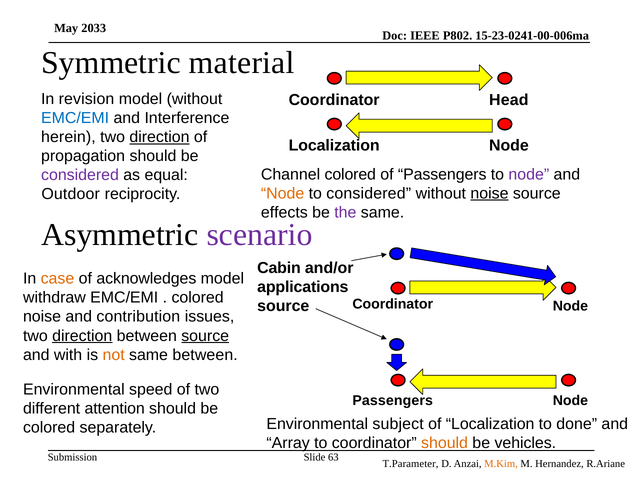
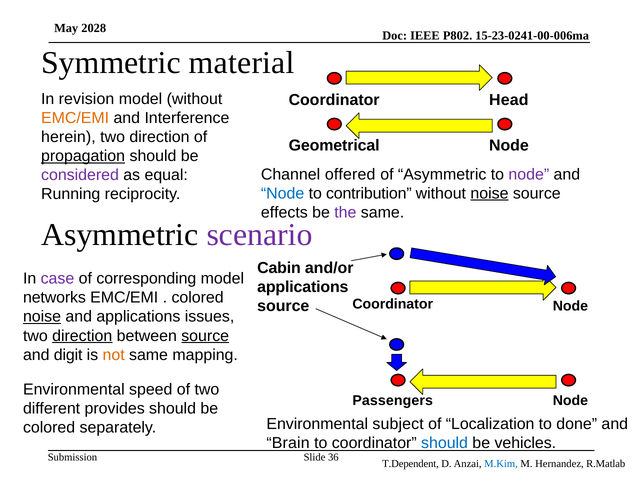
2033: 2033 -> 2028 (94, 28)
EMC/EMI colour: blue -> orange (75, 118)
direction underline: present -> none (159, 137)
Localization: Localization -> Geometrical (334, 146)
propagation underline: none -> present (83, 156)
Channel colored: colored -> offered (350, 175)
of Passengers: Passengers -> Asymmetric (442, 175)
Node colour: orange -> blue (283, 194)
to considered: considered -> contribution (369, 194)
Outdoor: Outdoor -> Running (71, 195)
case colour: orange -> purple (57, 279)
acknowledges: acknowledges -> corresponding (146, 279)
withdraw: withdraw -> networks (54, 298)
noise underline: none -> present (42, 317)
and contribution: contribution -> applications (138, 317)
with: with -> digit (68, 355)
same between: between -> mapping (205, 355)
attention: attention -> provides (115, 409)
Array: Array -> Brain (288, 444)
should colour: orange -> blue (445, 444)
63: 63 -> 36 (333, 458)
T.Parameter: T.Parameter -> T.Dependent (411, 465)
M.Kim colour: orange -> blue (501, 465)
R.Ariane: R.Ariane -> R.Matlab (606, 465)
